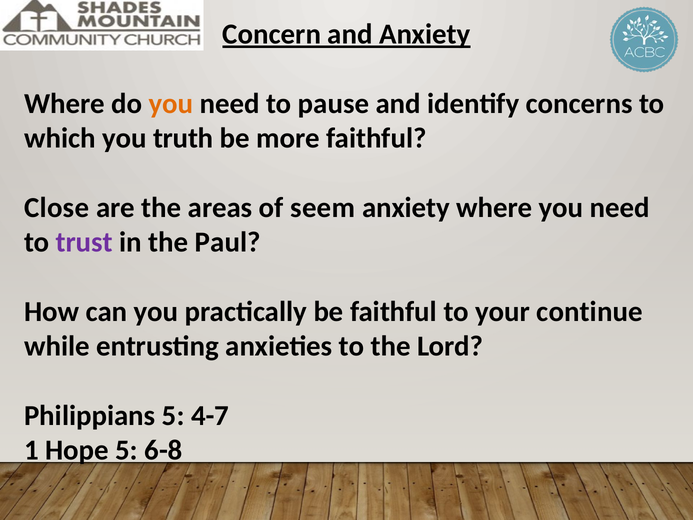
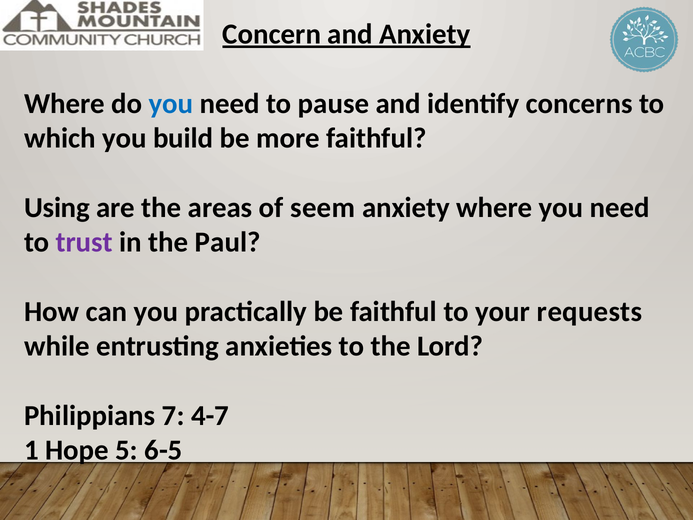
you colour: orange -> blue (171, 104)
truth: truth -> build (183, 138)
Close: Close -> Using (57, 208)
continue: continue -> requests (590, 311)
Philippians 5: 5 -> 7 (173, 415)
6-8: 6-8 -> 6-5 (163, 450)
